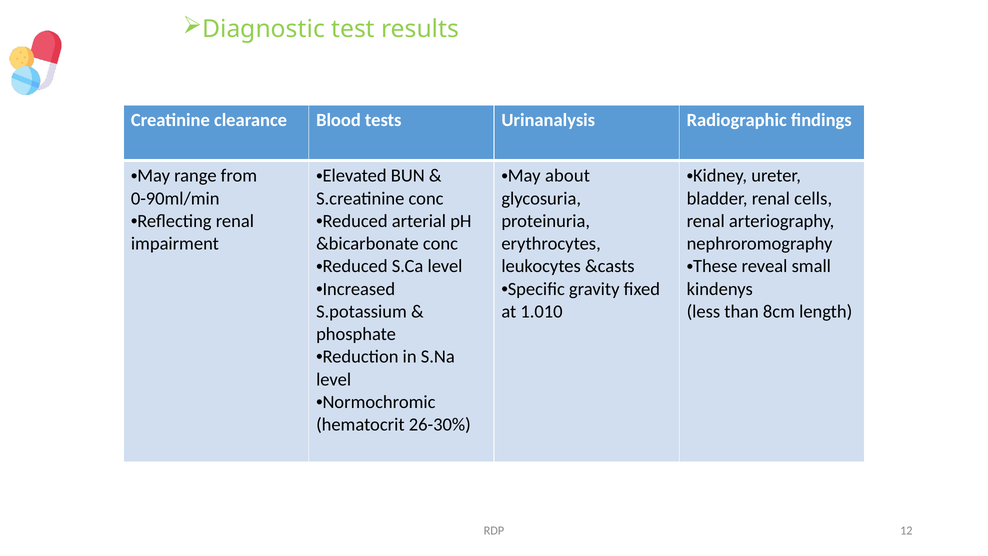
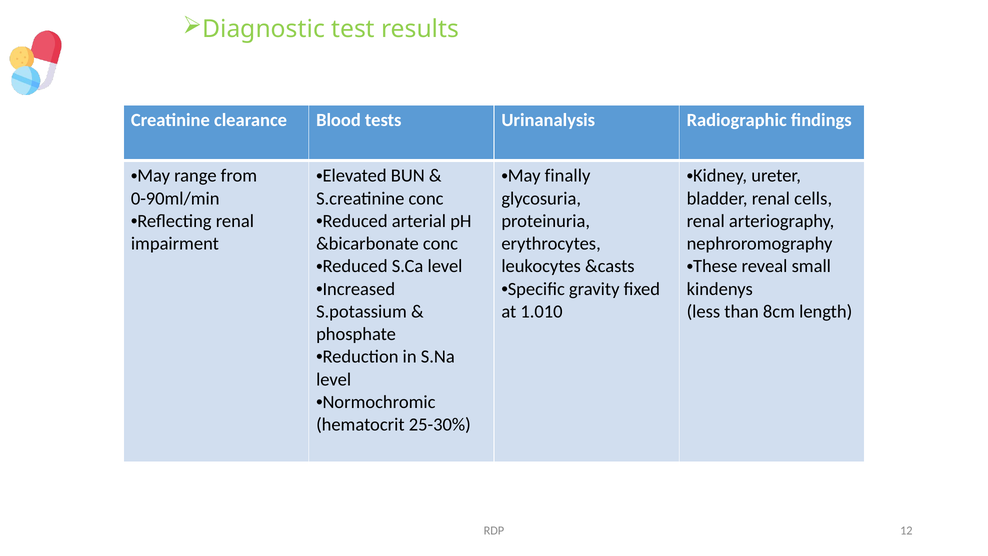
about: about -> finally (568, 176)
26-30%: 26-30% -> 25-30% (440, 424)
